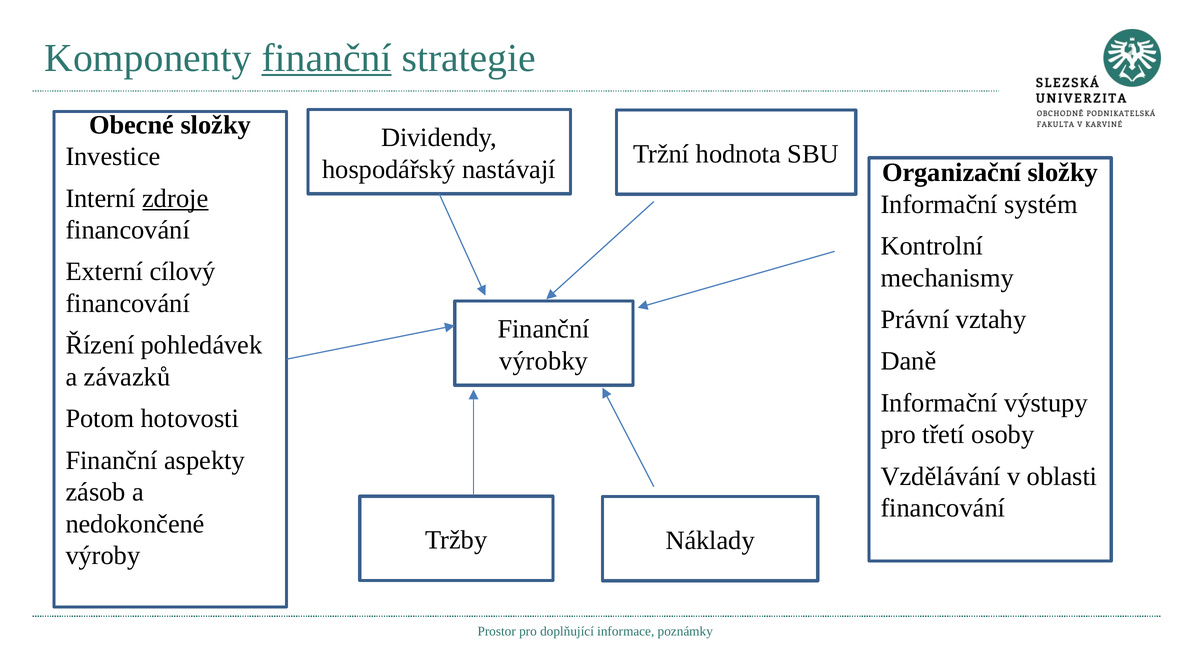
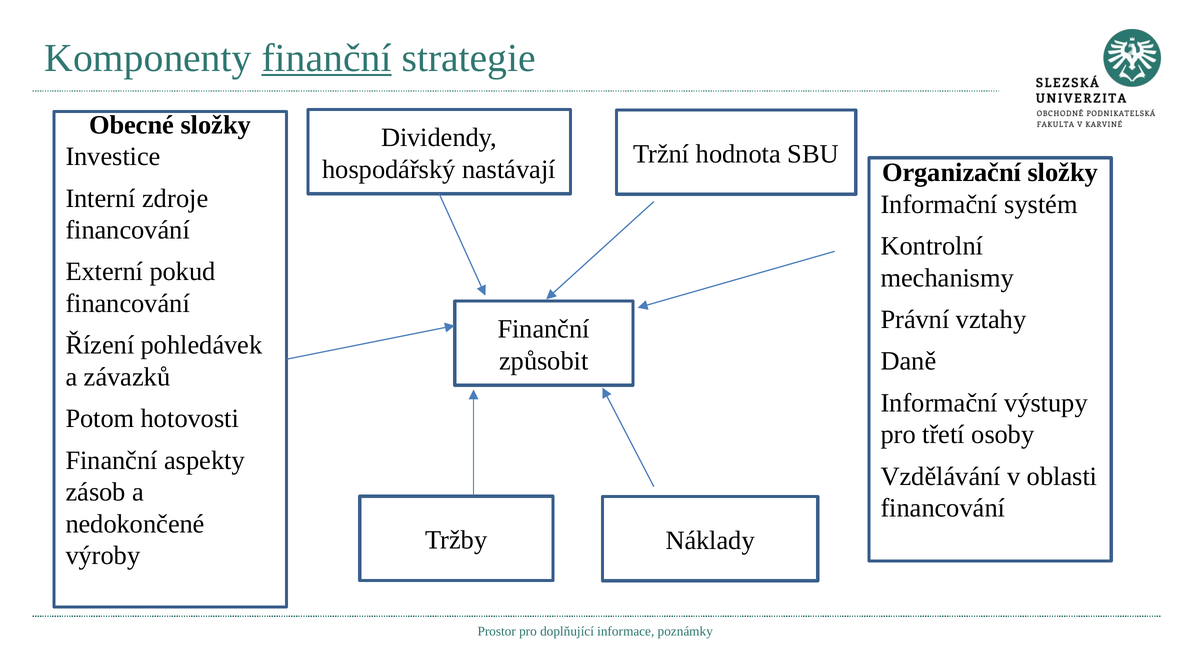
zdroje underline: present -> none (175, 198)
cílový: cílový -> pokud (183, 272)
výrobky: výrobky -> způsobit (544, 361)
